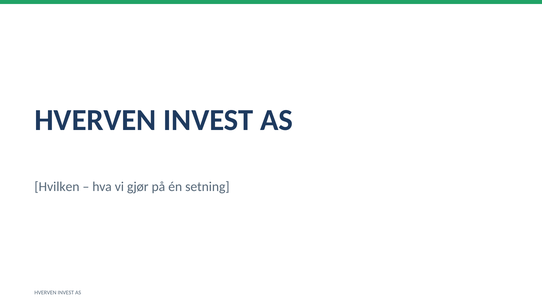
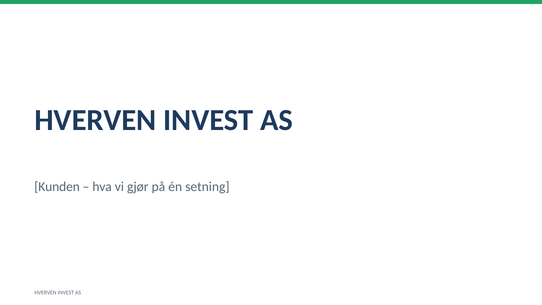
Hvilken: Hvilken -> Kunden (57, 187)
